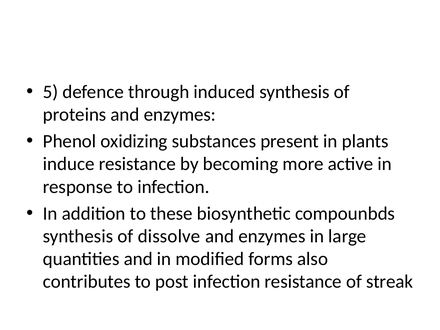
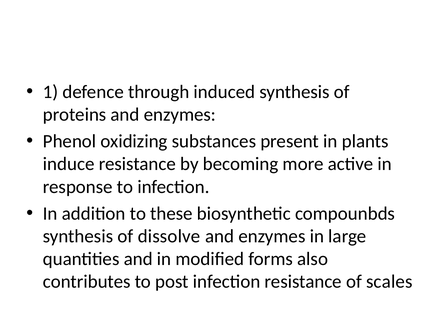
5: 5 -> 1 (51, 92)
streak: streak -> scales (389, 282)
